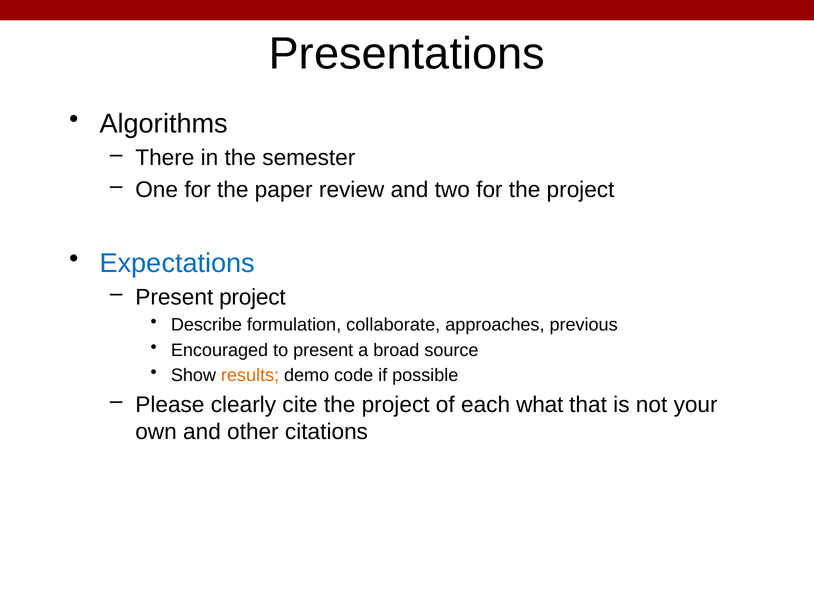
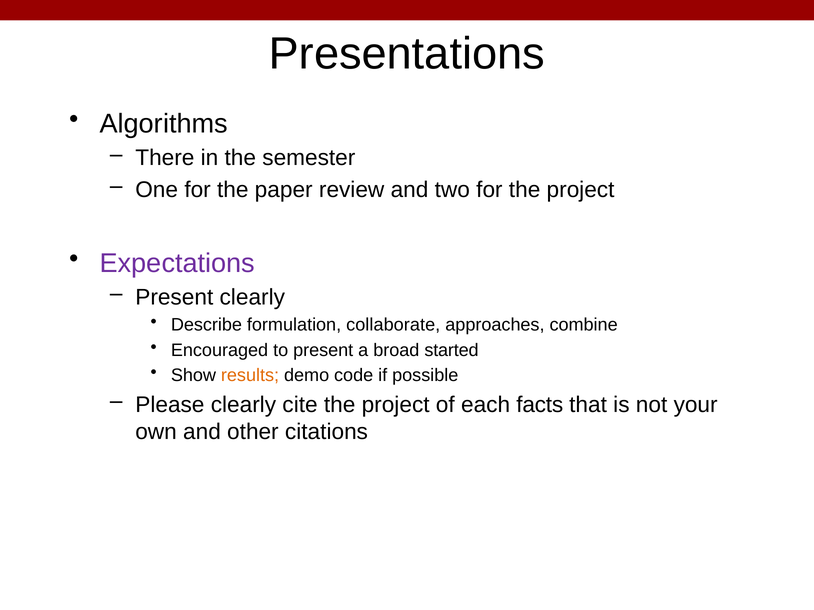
Expectations colour: blue -> purple (177, 263)
Present project: project -> clearly (252, 297)
previous: previous -> combine (584, 325)
source: source -> started (452, 350)
what: what -> facts (540, 405)
